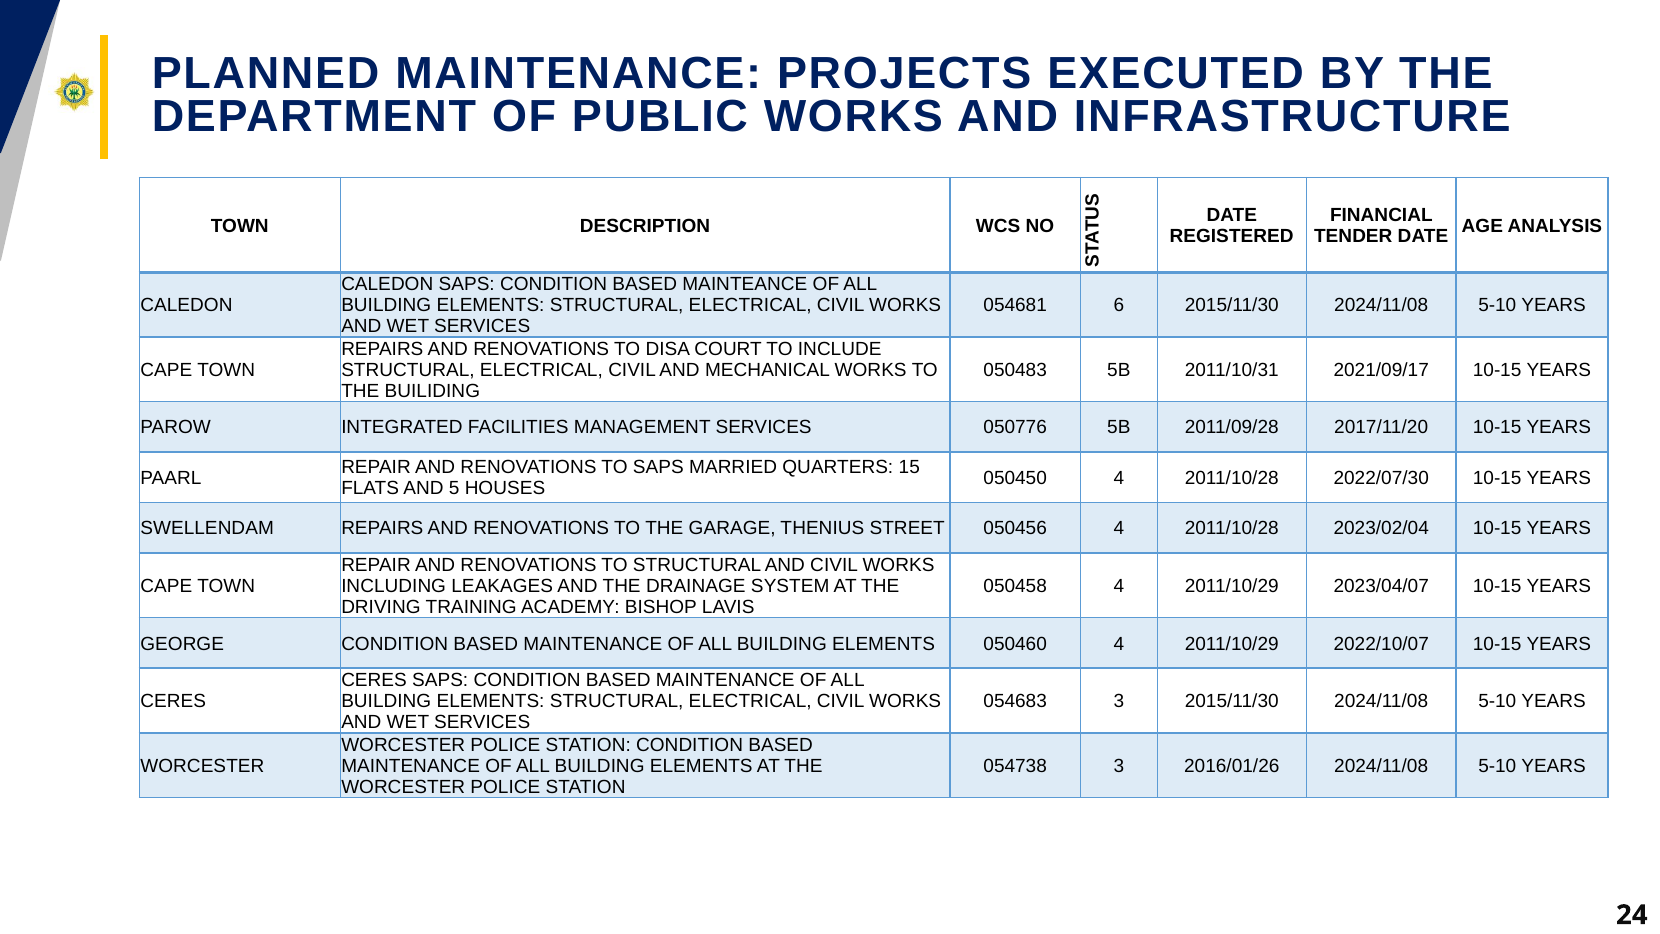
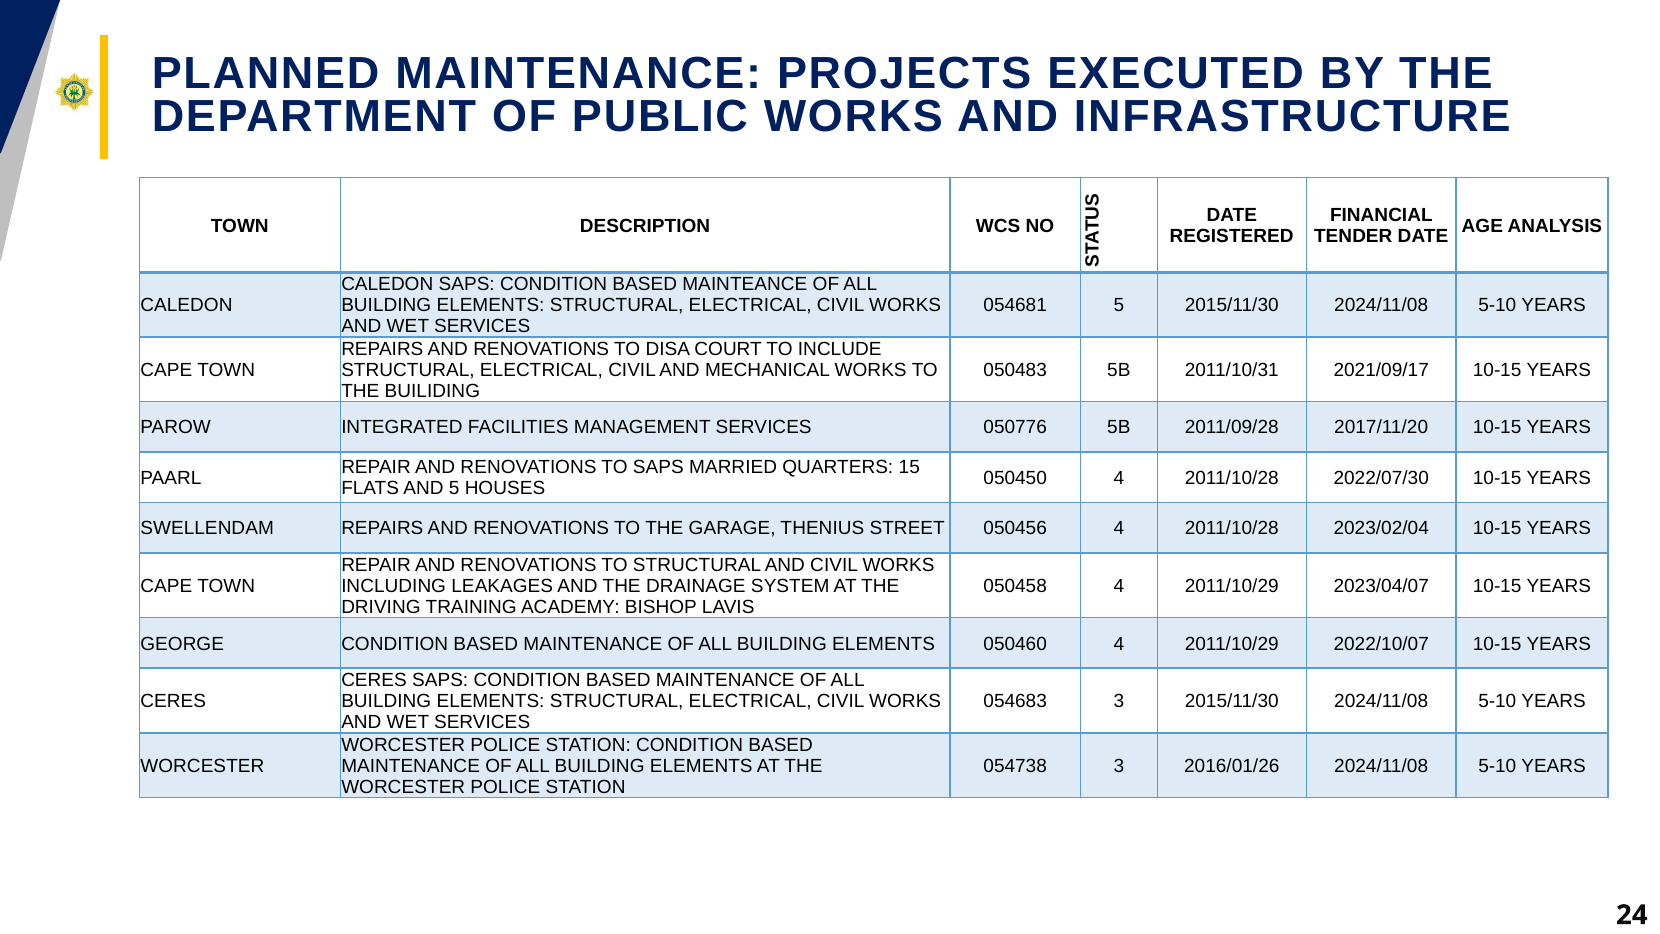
054681 6: 6 -> 5 (1119, 305)
